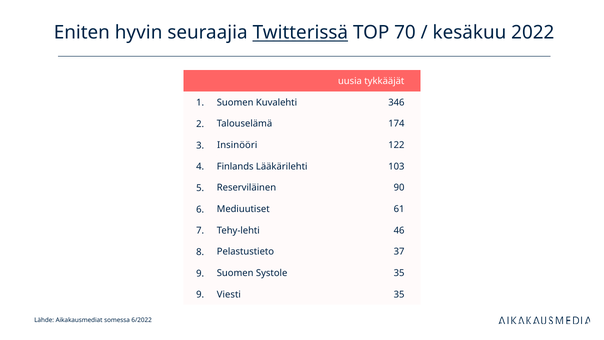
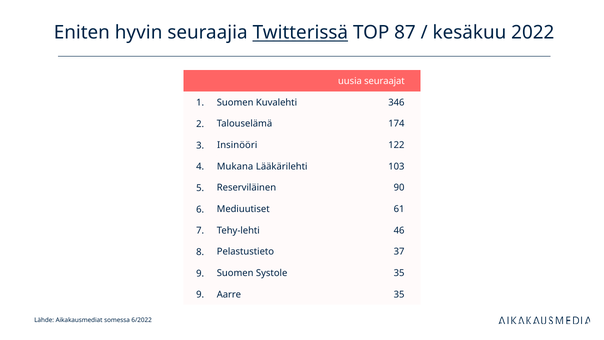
70: 70 -> 87 (405, 32)
tykkääjät: tykkääjät -> seuraajat (384, 81)
Finlands: Finlands -> Mukana (235, 166)
Viesti: Viesti -> Aarre (229, 294)
